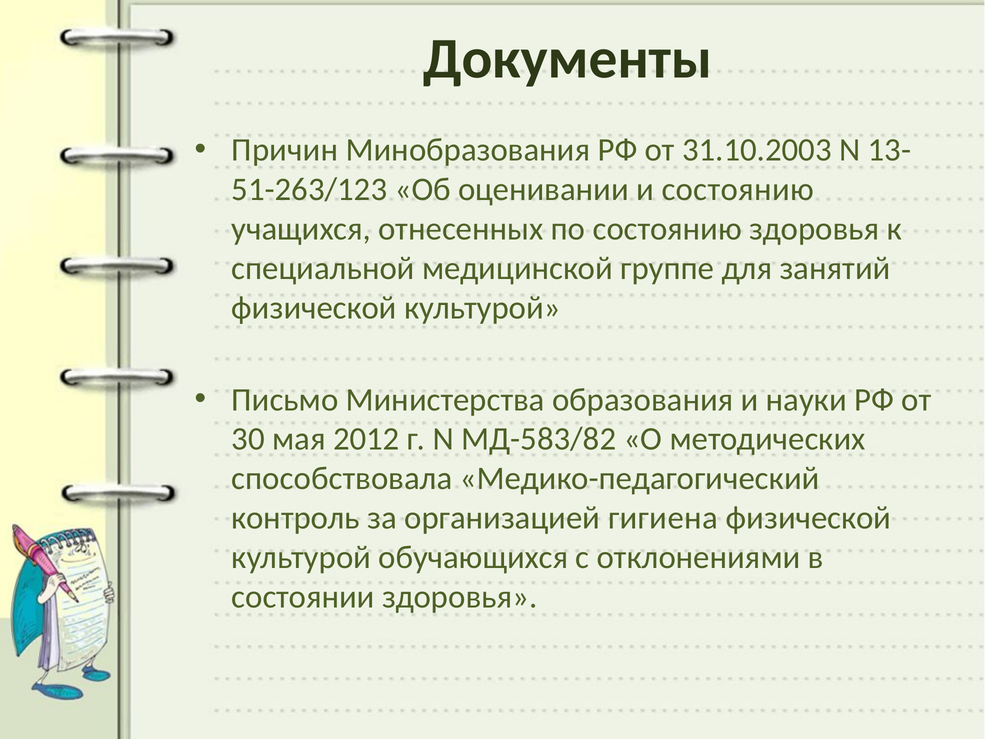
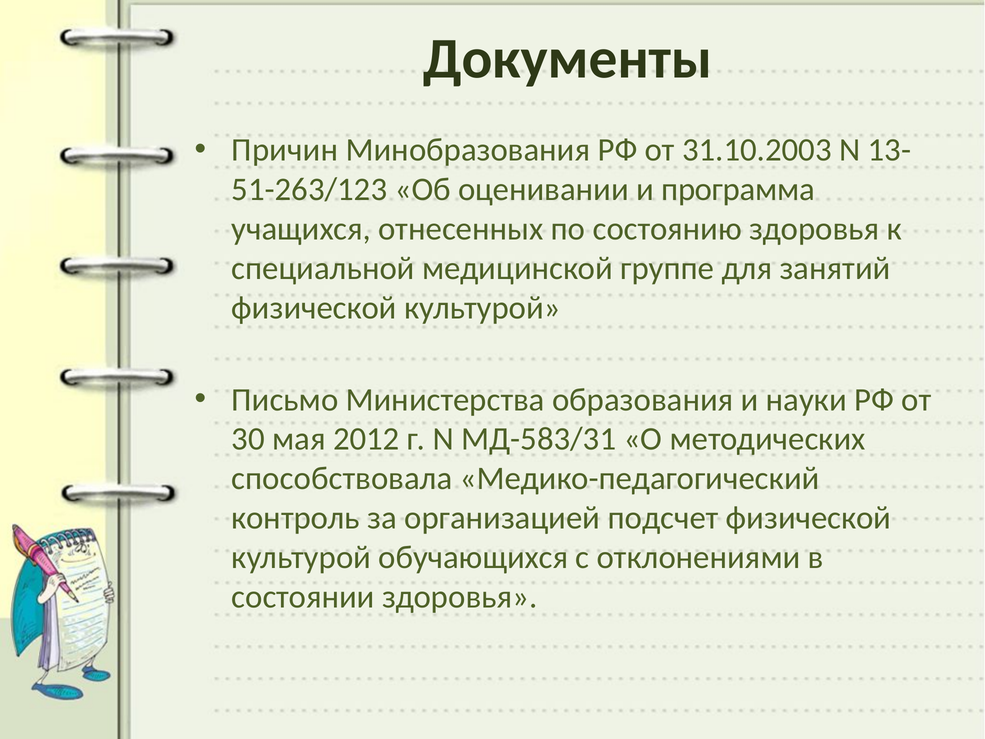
и состоянию: состоянию -> программа (738, 189)
МД-583/82: МД-583/82 -> МД-583/31 (539, 439)
гигиена: гигиена -> подсчет (663, 518)
